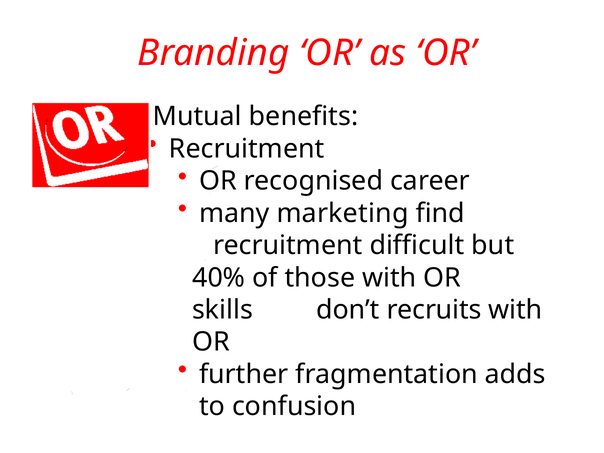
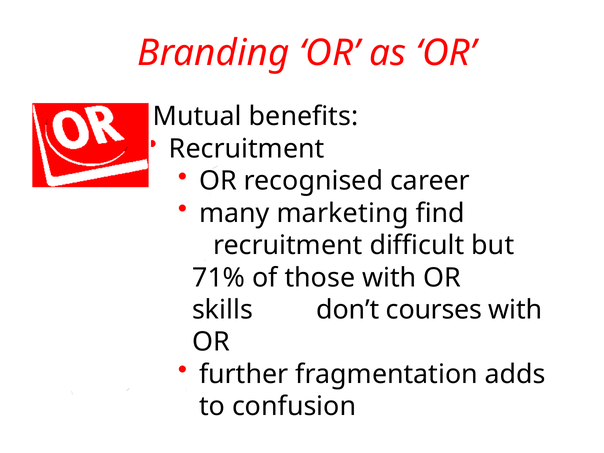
40%: 40% -> 71% (219, 278)
recruits: recruits -> courses (434, 310)
